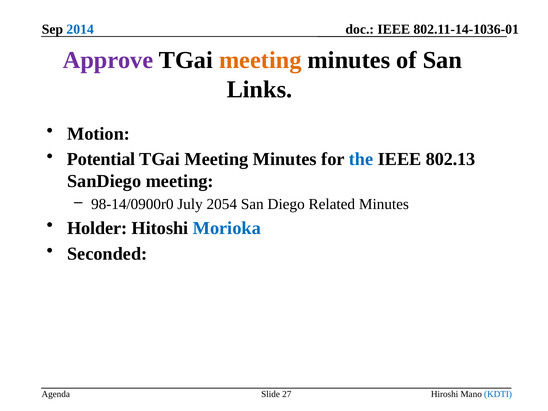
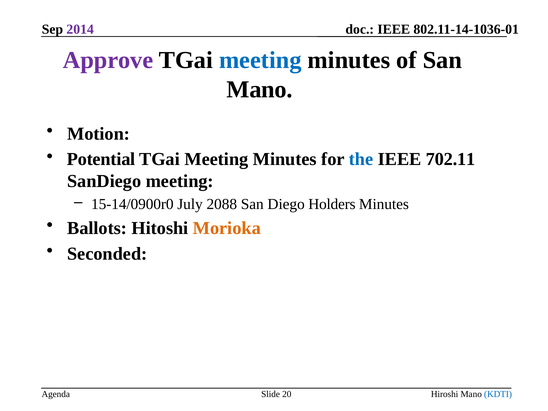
2014 colour: blue -> purple (80, 29)
meeting colour: orange -> blue (260, 60)
Links: Links -> Mano (260, 89)
802.13: 802.13 -> 702.11 (451, 159)
98-14/0900r0: 98-14/0900r0 -> 15-14/0900r0 (132, 204)
2054: 2054 -> 2088 (222, 204)
Related: Related -> Holders (332, 204)
Holder: Holder -> Ballots (97, 228)
Morioka colour: blue -> orange (227, 228)
27: 27 -> 20 (287, 394)
